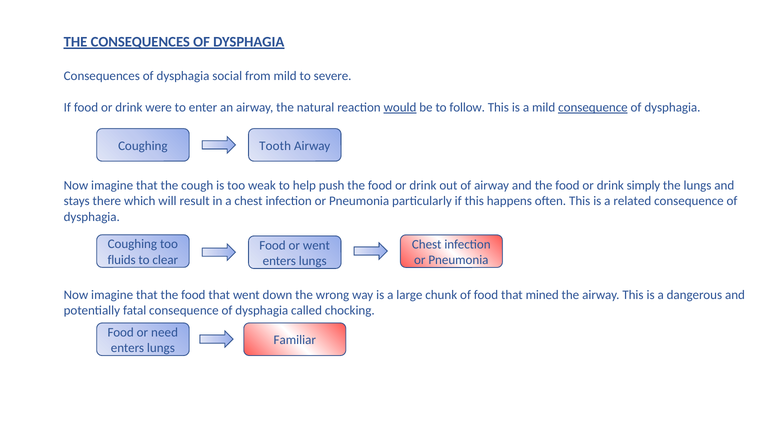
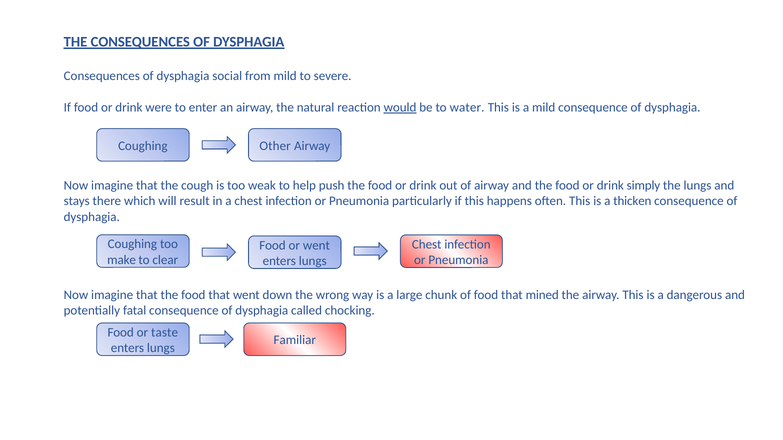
follow: follow -> water (467, 107)
consequence underline: present -> none (593, 107)
Tooth: Tooth -> Other (275, 146)
related: related -> thicken (632, 201)
fluids: fluids -> make (122, 260)
need: need -> taste (165, 333)
